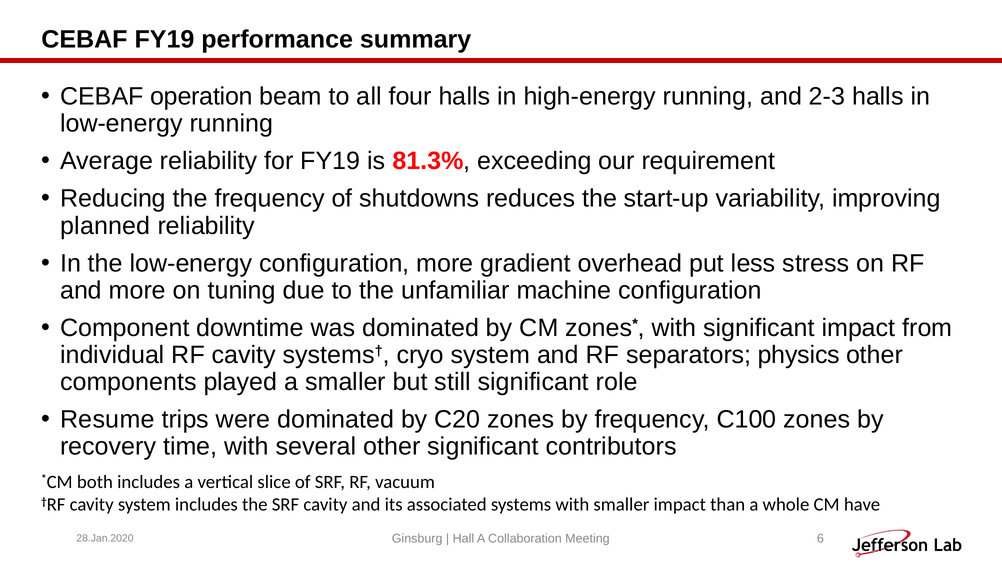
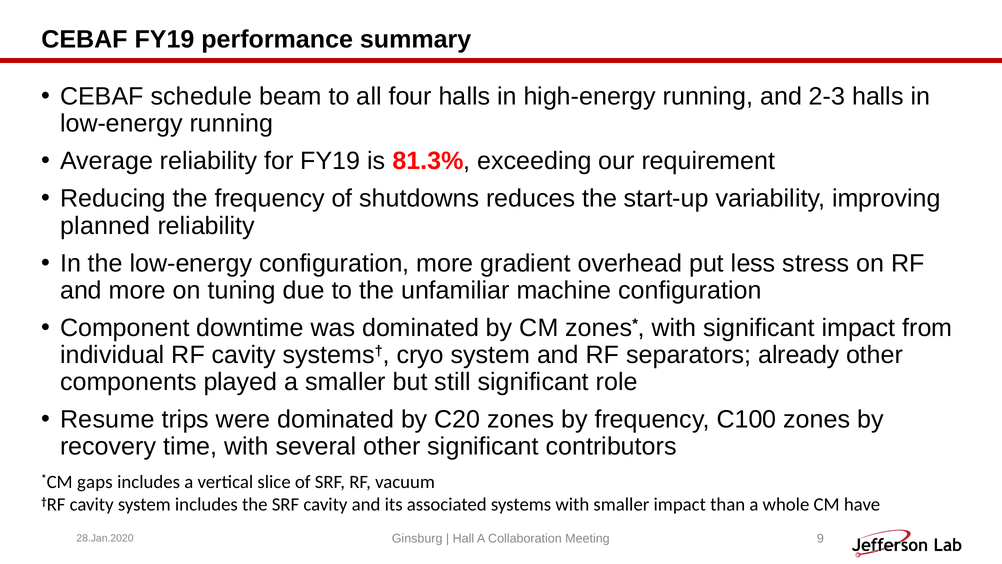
operation: operation -> schedule (201, 97)
physics: physics -> already (799, 355)
both: both -> gaps (95, 482)
6: 6 -> 9 (820, 538)
